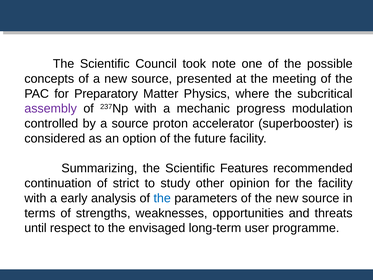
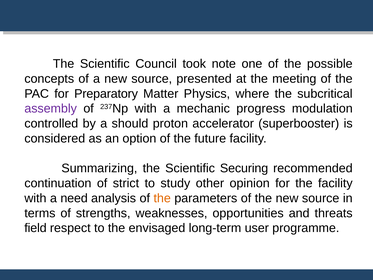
a source: source -> should (130, 123)
Features: Features -> Securing (244, 168)
early: early -> need (74, 198)
the colour: blue -> orange (162, 198)
until: until -> field (35, 228)
